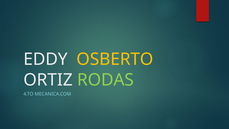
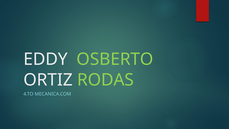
OSBERTO colour: yellow -> light green (115, 59)
